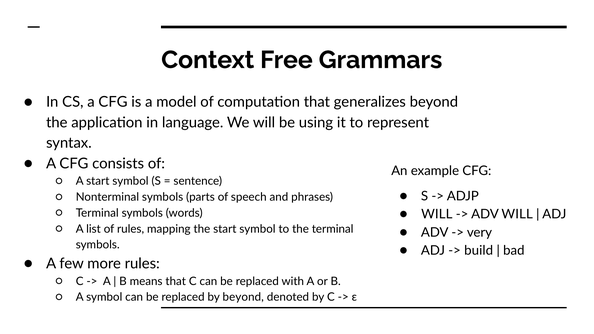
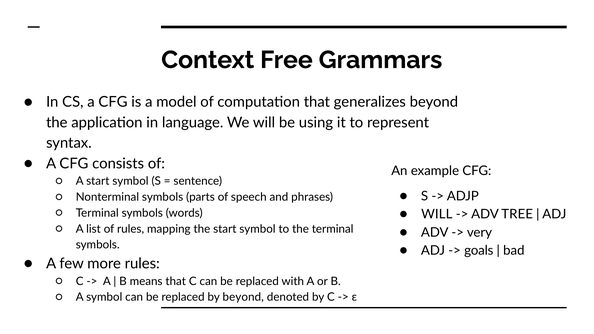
ADV WILL: WILL -> TREE (517, 214)
build: build -> goals (479, 251)
